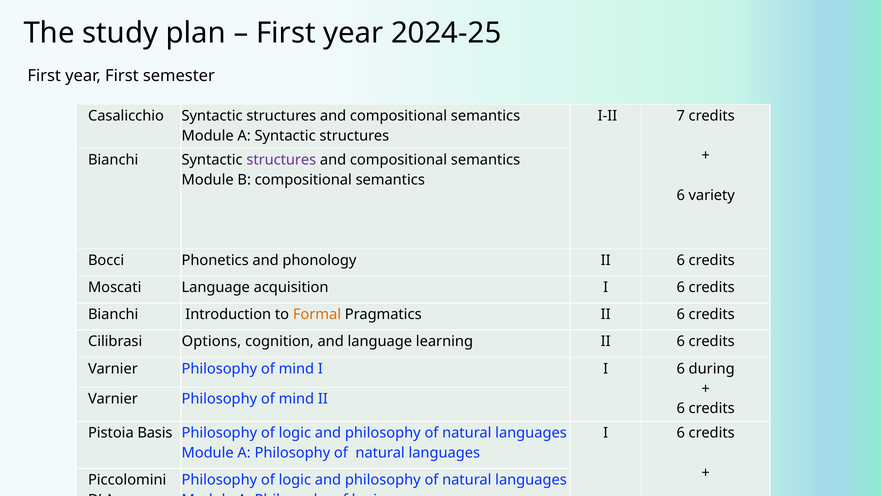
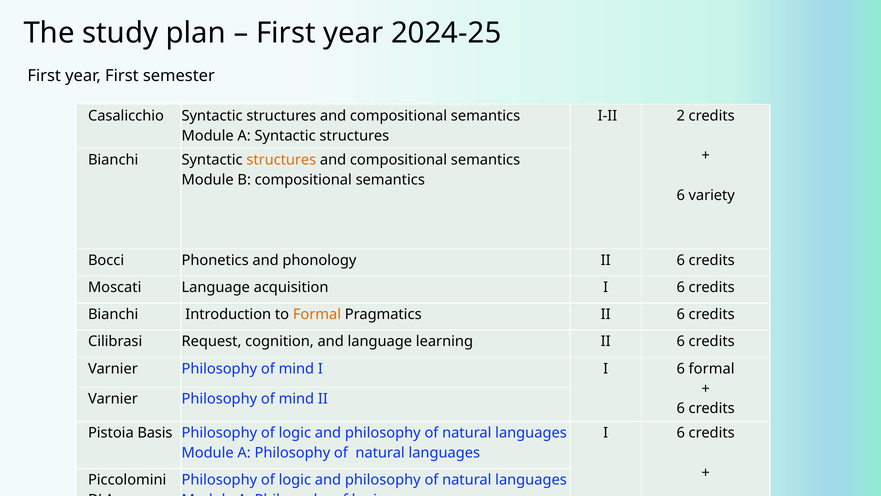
7: 7 -> 2 (681, 116)
structures colour: purple -> orange (281, 160)
Options: Options -> Request (212, 341)
6 during: during -> formal (712, 368)
